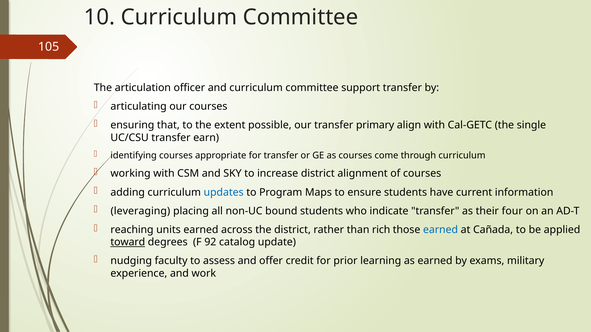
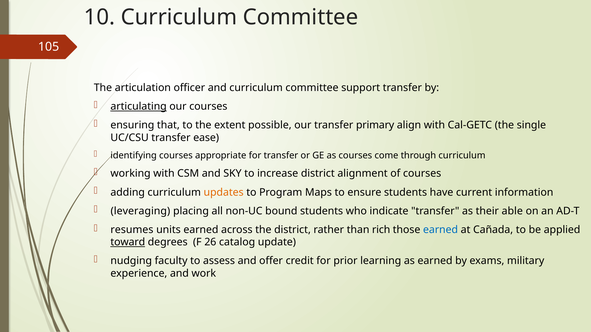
articulating underline: none -> present (139, 107)
earn: earn -> ease (206, 138)
updates colour: blue -> orange (224, 192)
four: four -> able (512, 211)
reaching: reaching -> resumes (132, 230)
92: 92 -> 26 (210, 242)
